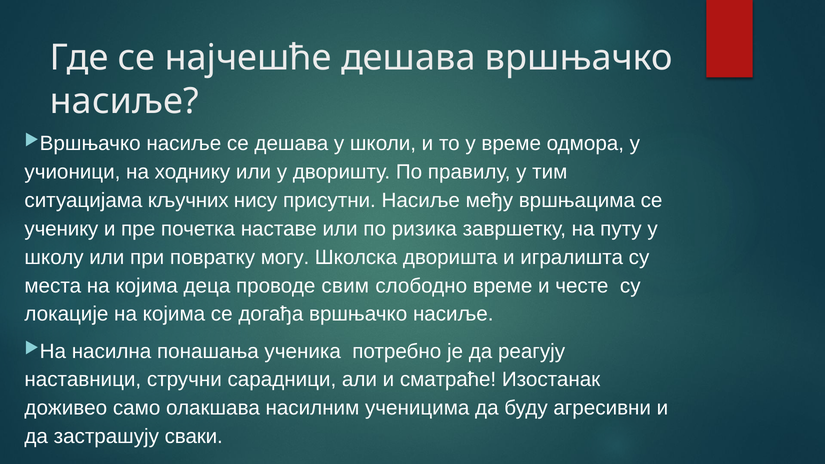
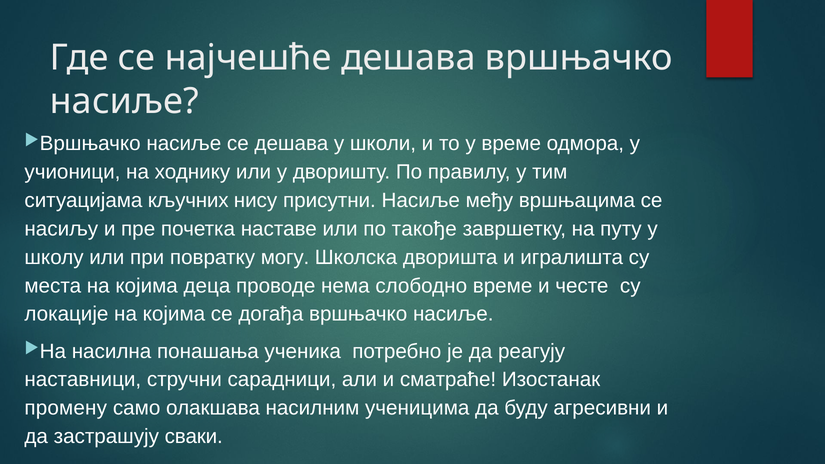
ученику: ученику -> насиљу (61, 229)
ризика: ризика -> такође (424, 229)
свим: свим -> нема (345, 286)
доживео: доживео -> промену (66, 408)
